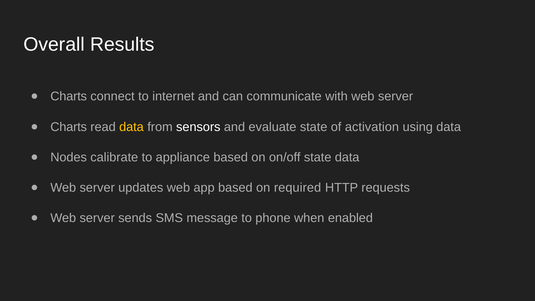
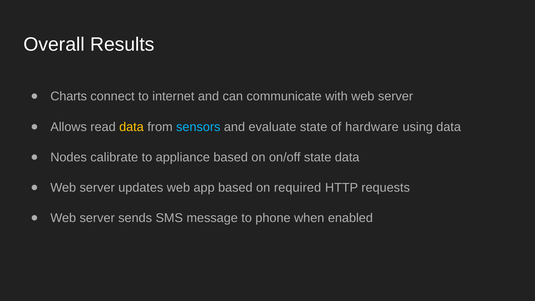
Charts: Charts -> Allows (69, 127)
sensors colour: white -> light blue (198, 127)
activation: activation -> hardware (372, 127)
